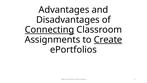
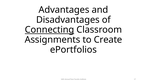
Create underline: present -> none (108, 40)
